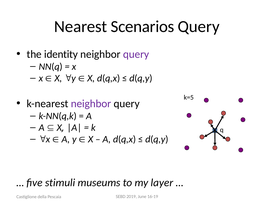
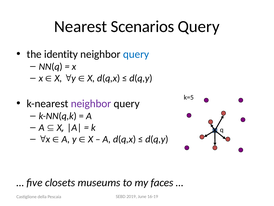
query colour: purple -> blue (136, 54)
stimuli: stimuli -> closets (60, 182)
layer: layer -> faces (162, 182)
